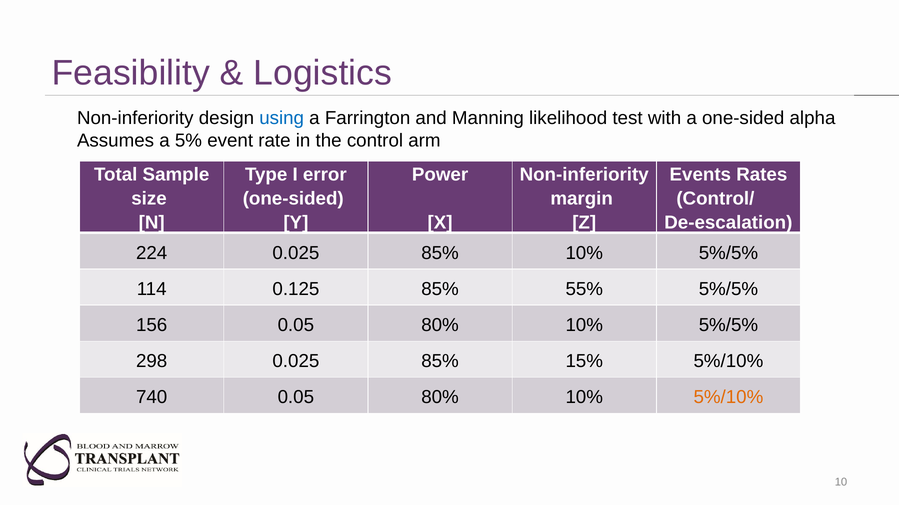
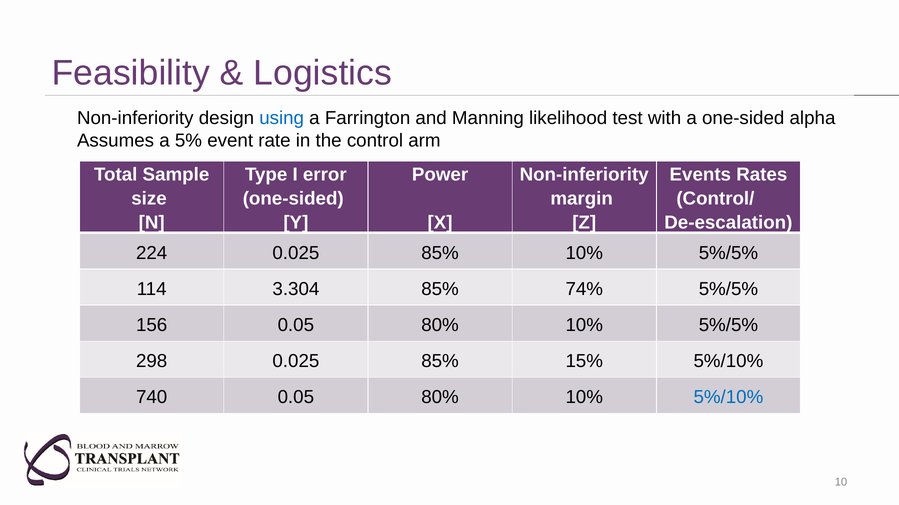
0.125: 0.125 -> 3.304 (296, 289)
55%: 55% -> 74% (584, 289)
5%/10% colour: orange -> blue (728, 398)
